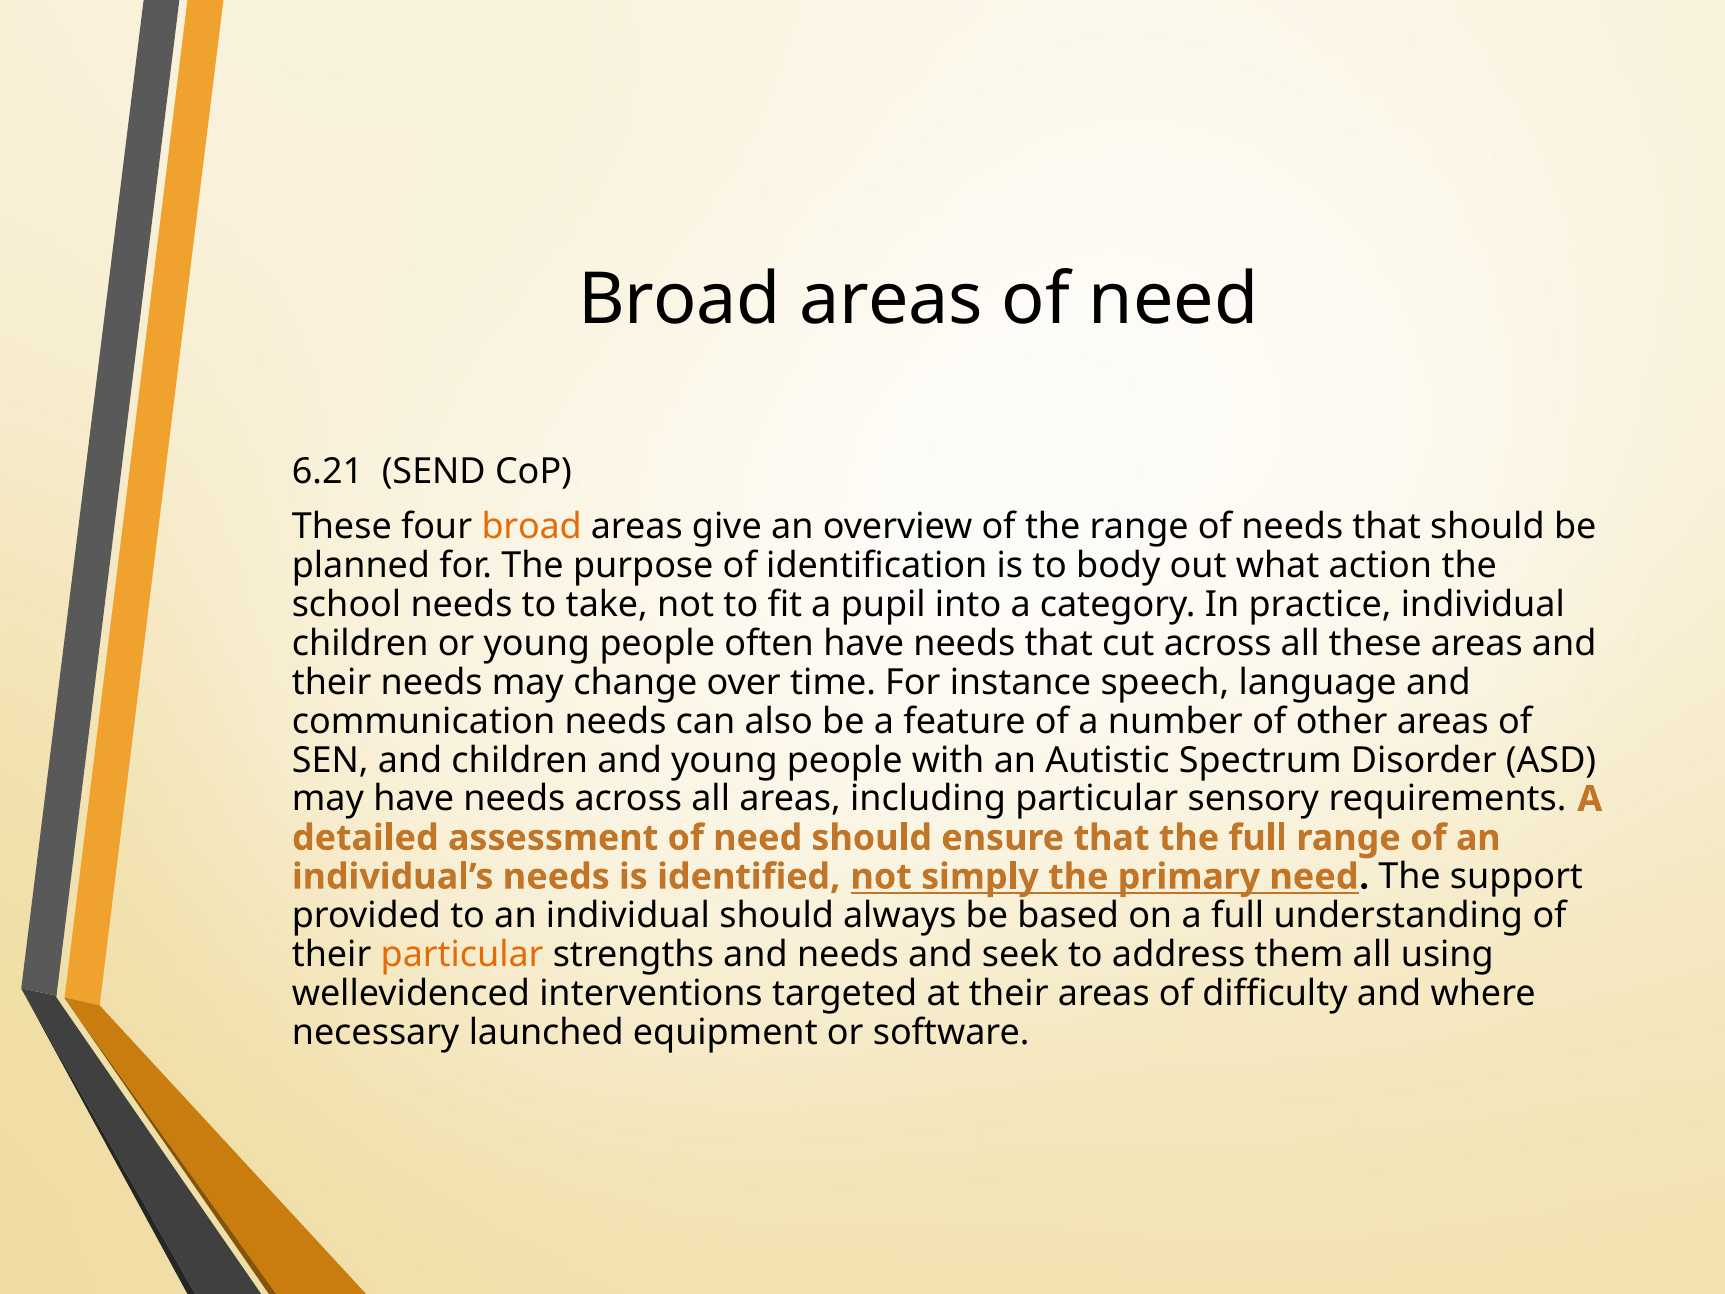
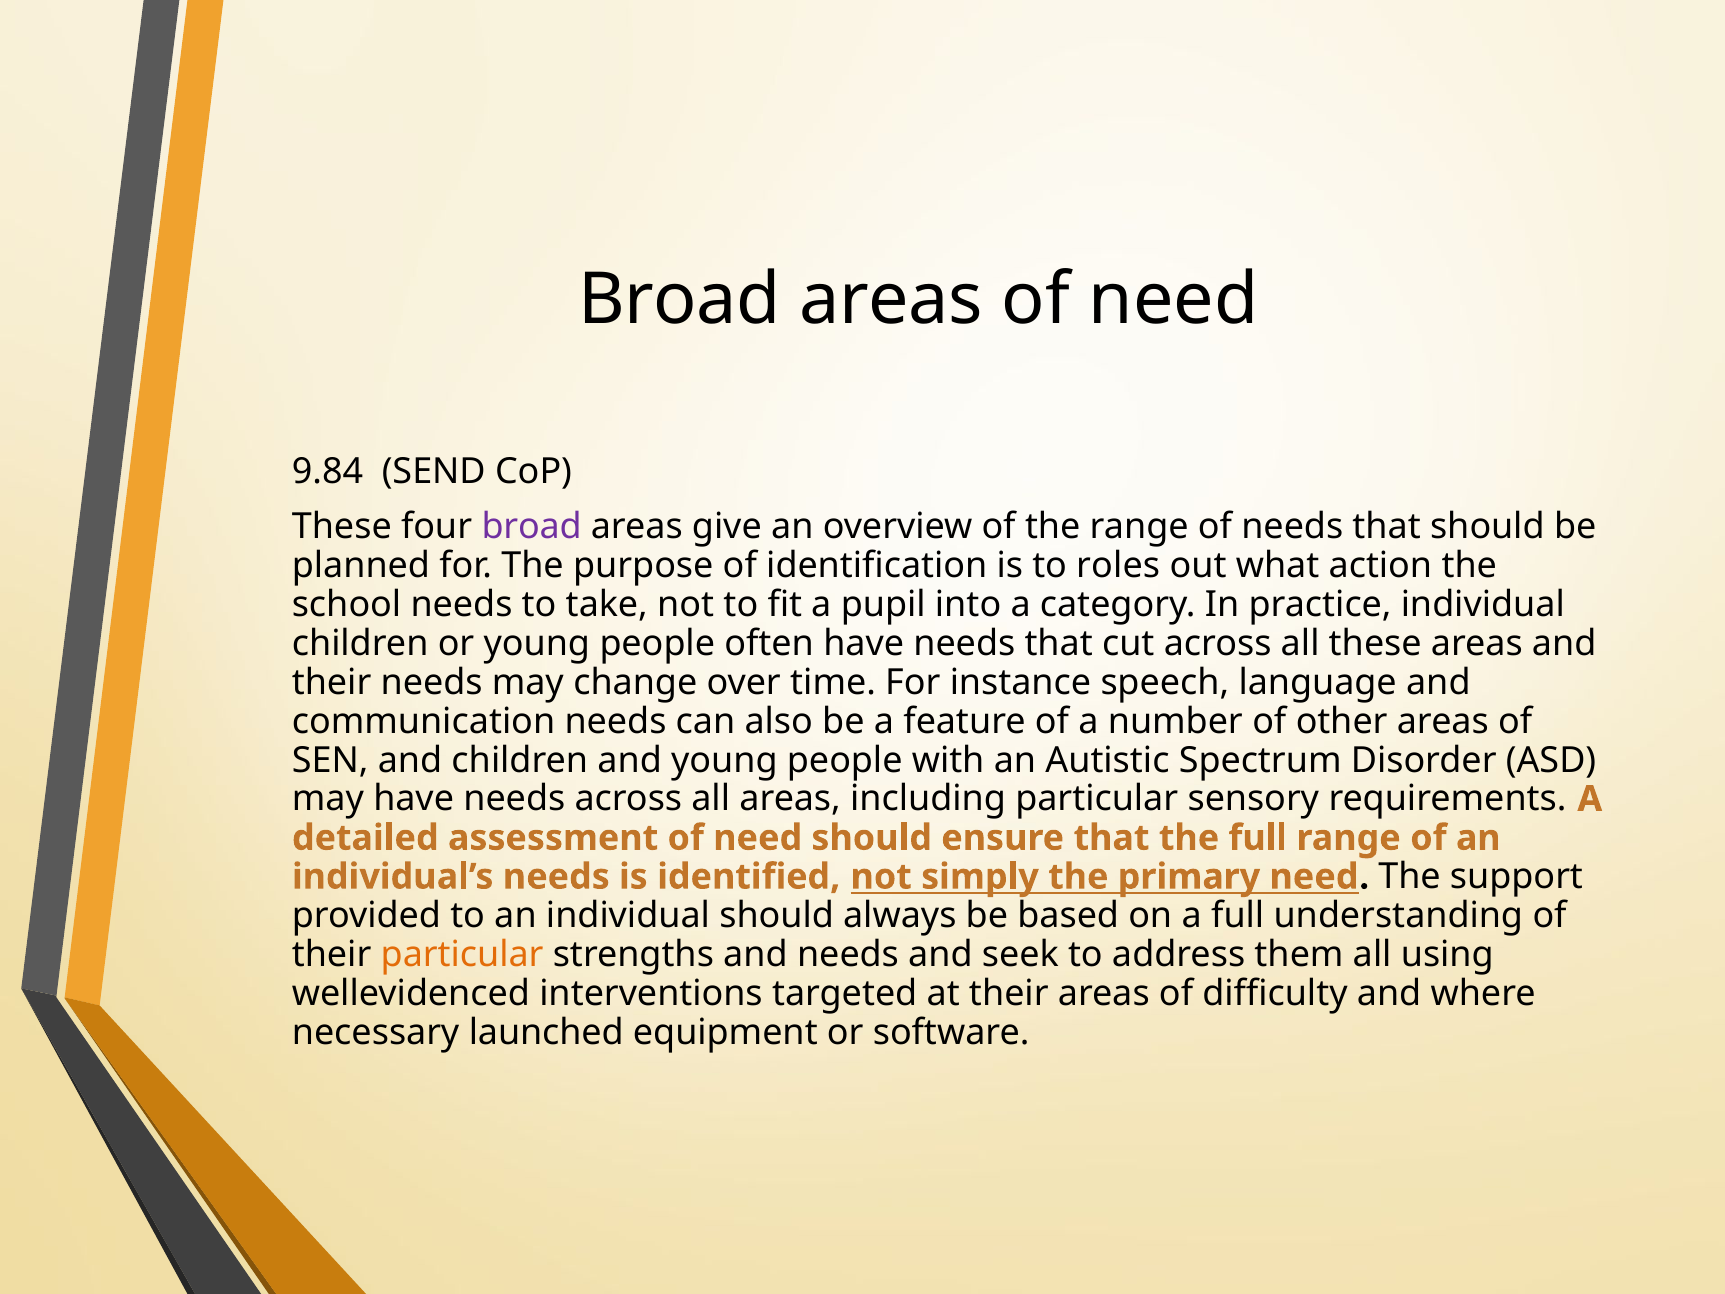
6.21: 6.21 -> 9.84 (328, 472)
broad colour: orange -> purple (532, 527)
body: body -> roles (1118, 566)
